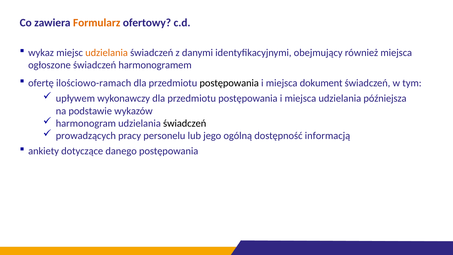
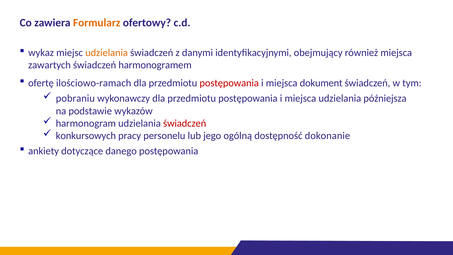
ogłoszone: ogłoszone -> zawartych (50, 65)
postępowania colour: black -> red (229, 83)
upływem: upływem -> pobraniu (75, 98)
świadczeń colour: black -> red (185, 123)
prowadzących: prowadzących -> konkursowych (86, 136)
informacją: informacją -> dokonanie (327, 136)
